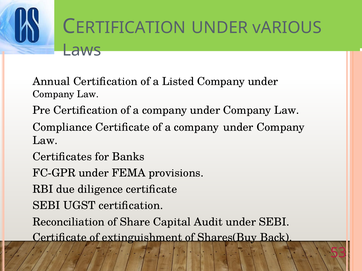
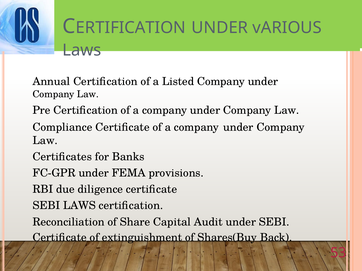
SEBI UGST: UGST -> LAWS (80, 206)
